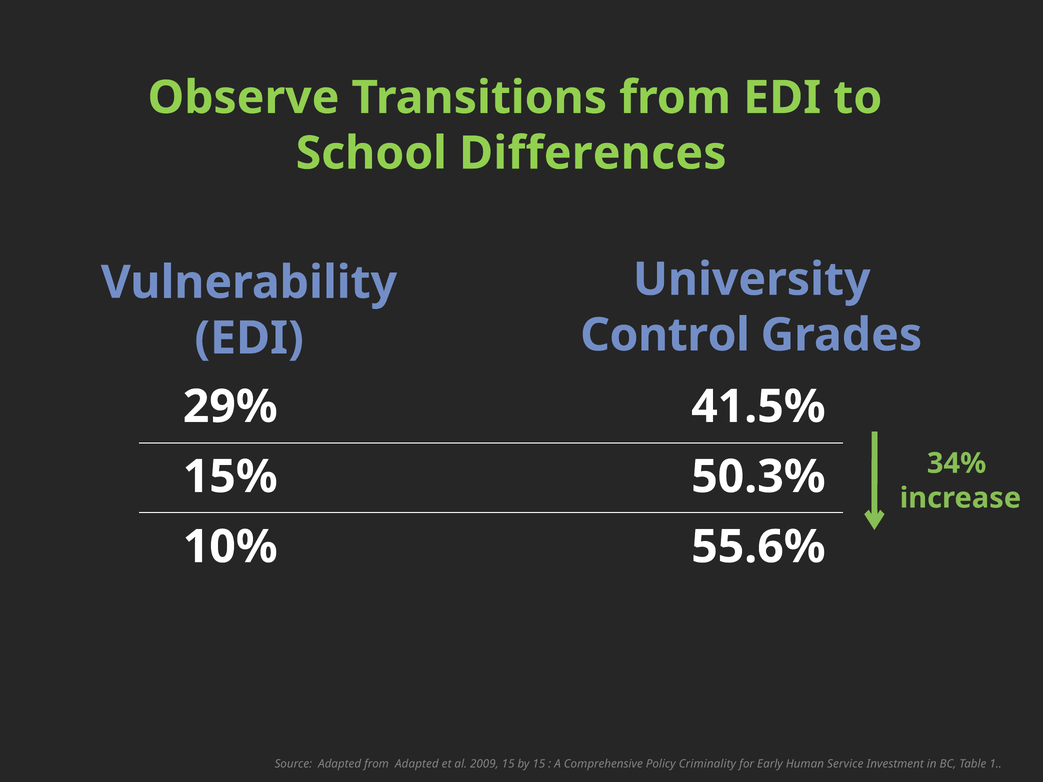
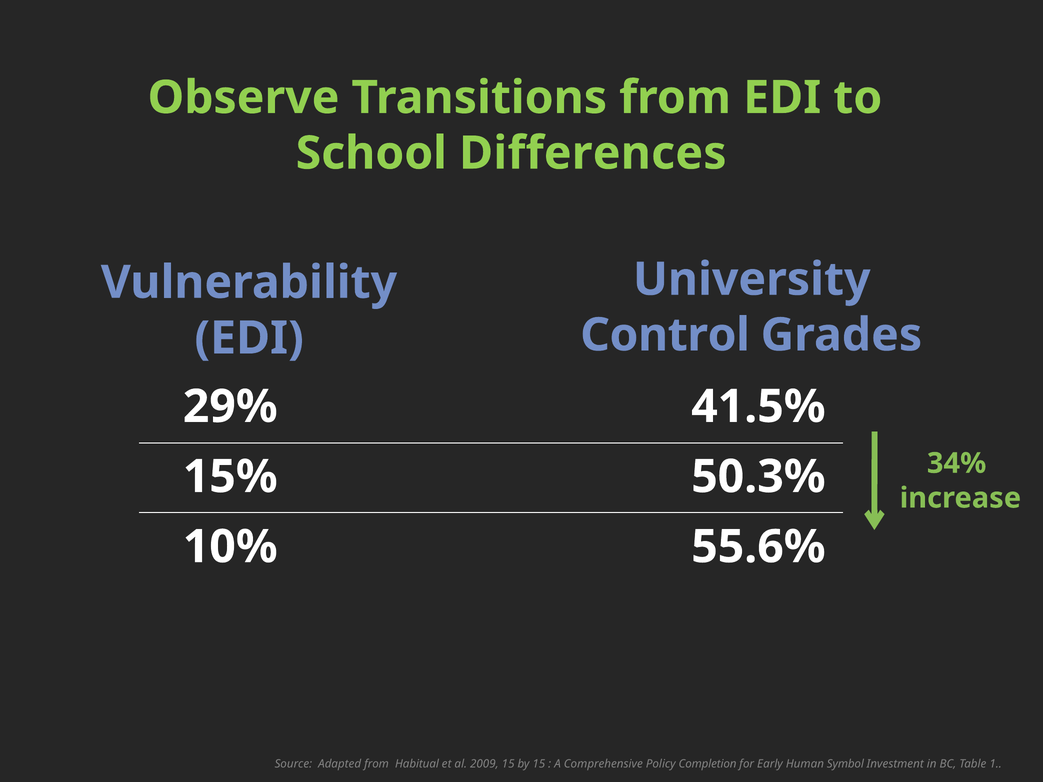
from Adapted: Adapted -> Habitual (417, 764)
Criminality: Criminality -> Completion (708, 764)
Service: Service -> Symbol (845, 764)
